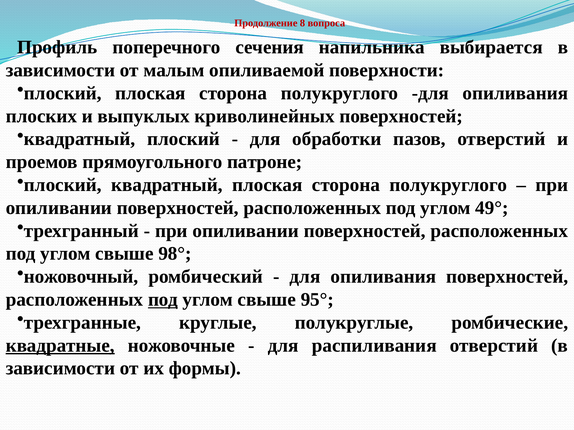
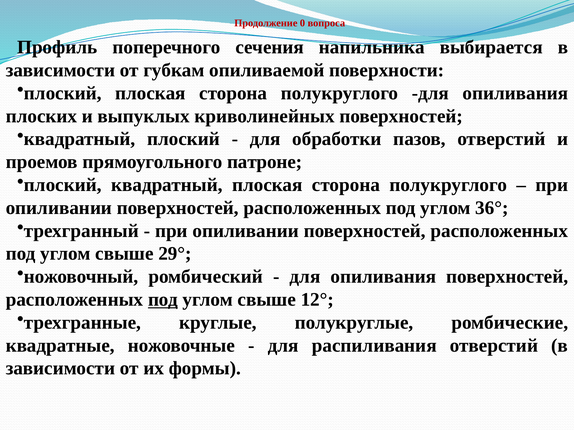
8: 8 -> 0 (302, 23)
малым: малым -> губкам (174, 70)
49°: 49° -> 36° (492, 208)
98°: 98° -> 29° (175, 254)
95°: 95° -> 12° (317, 300)
квадратные underline: present -> none (60, 346)
